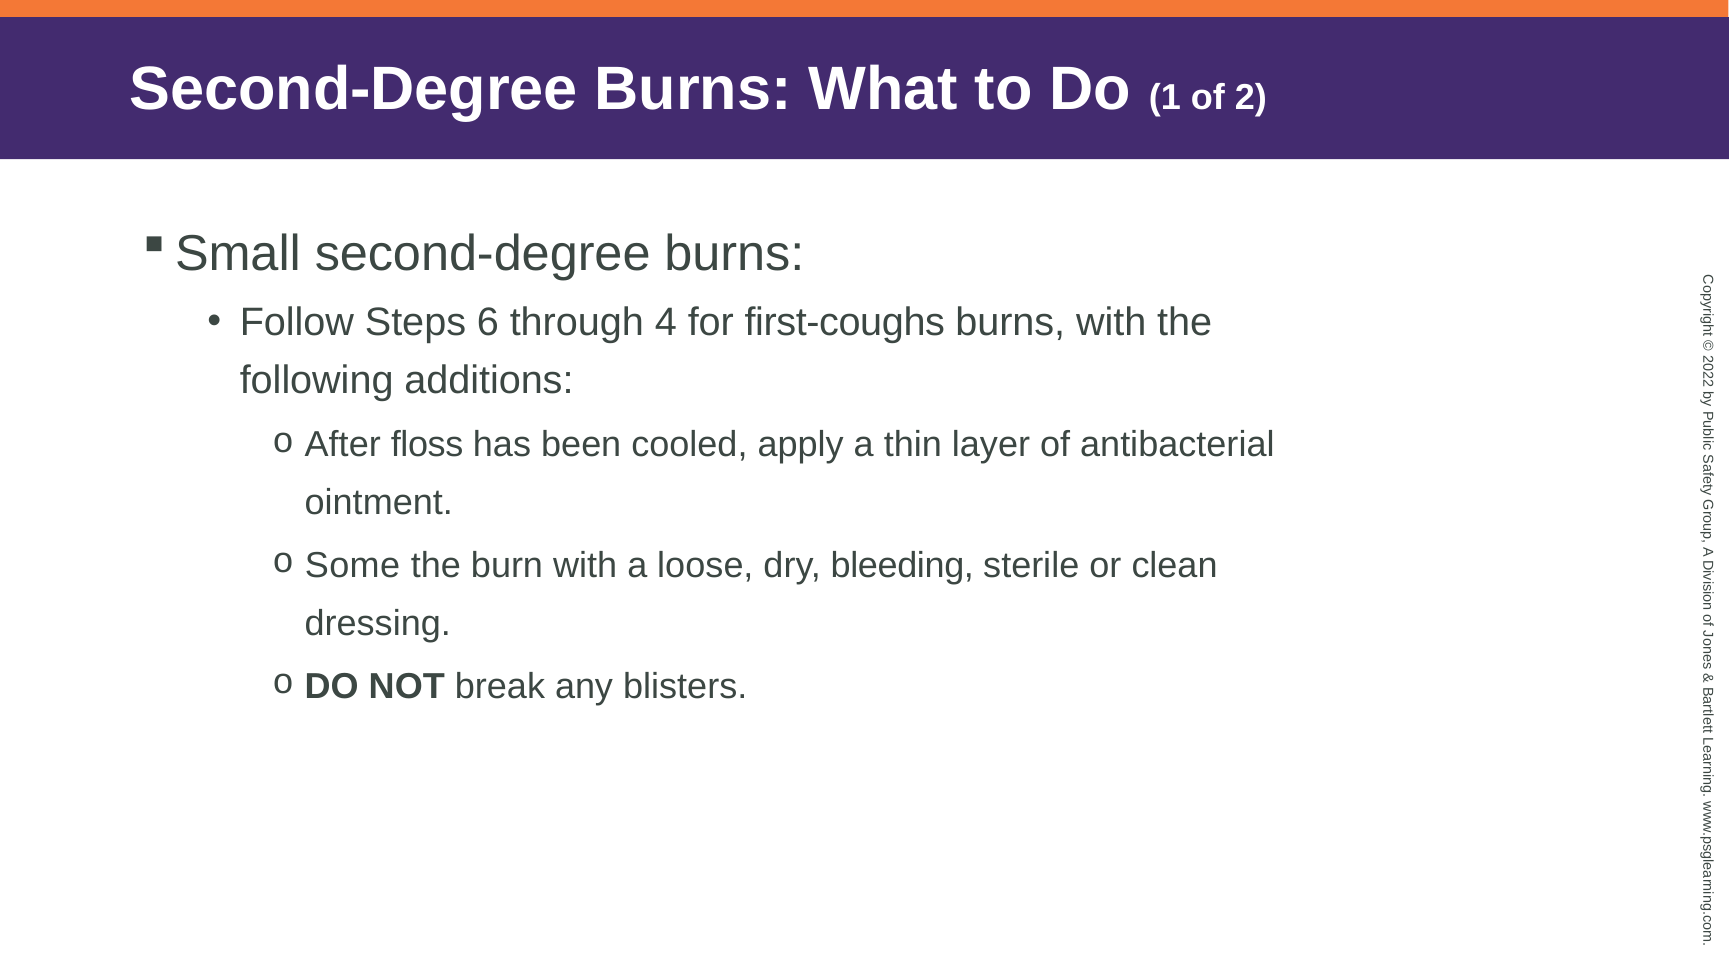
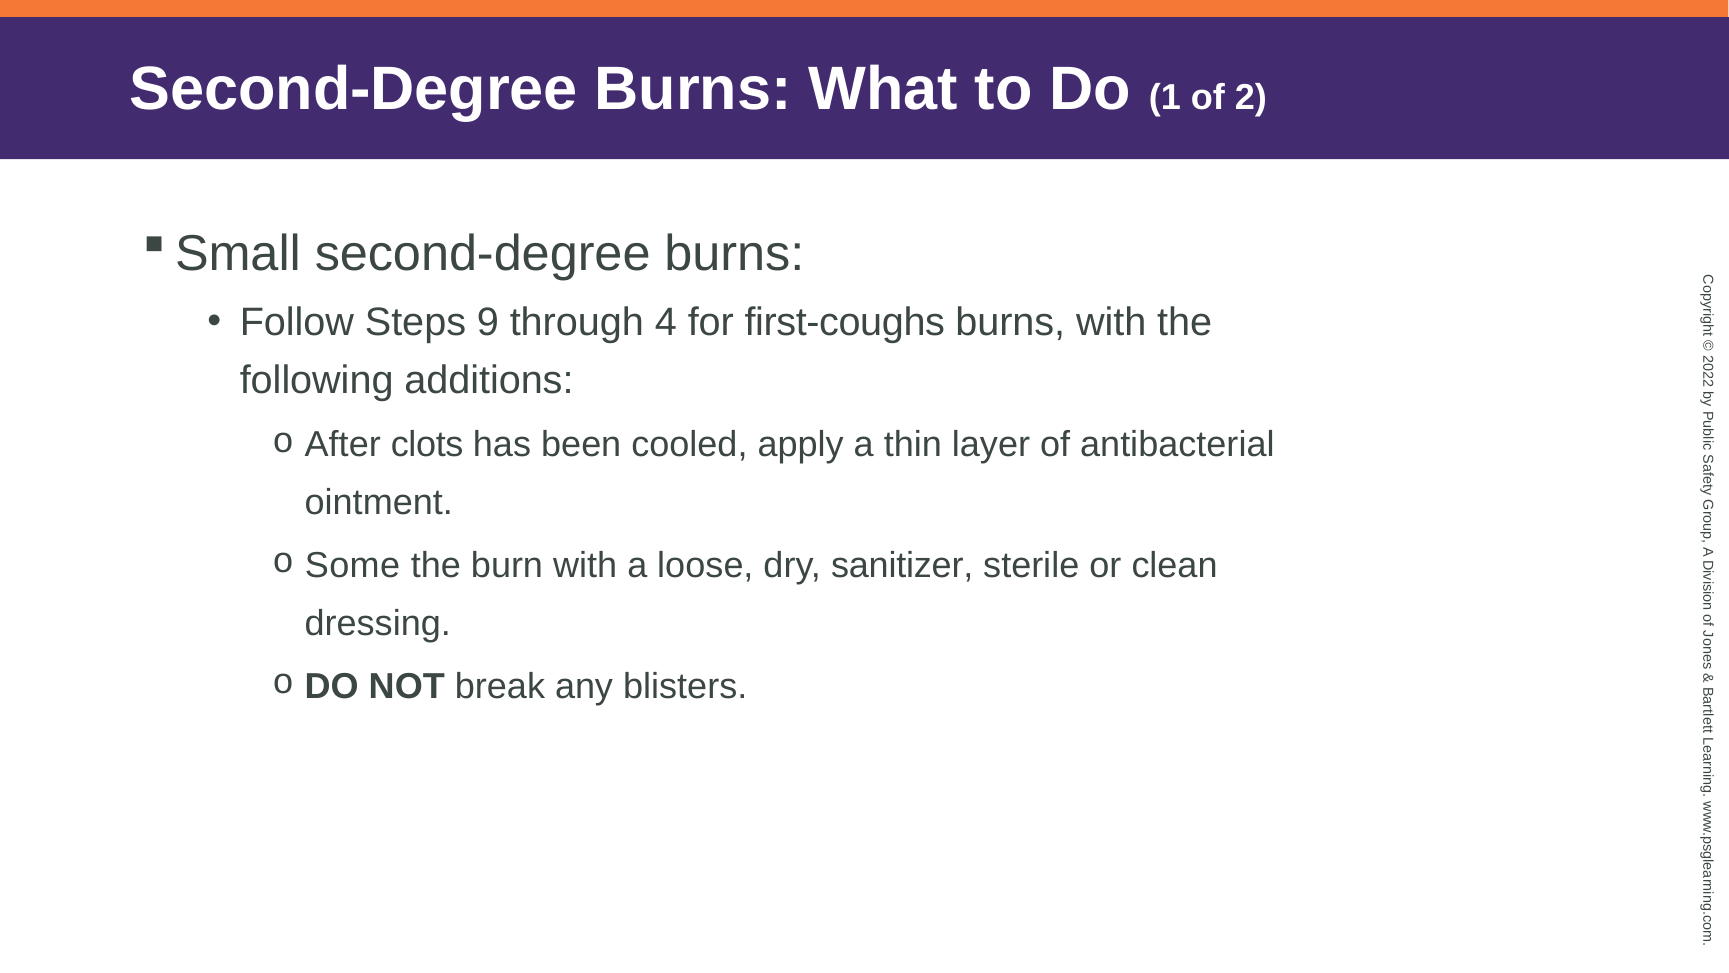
6: 6 -> 9 (488, 322)
floss: floss -> clots (427, 445)
bleeding: bleeding -> sanitizer (902, 566)
